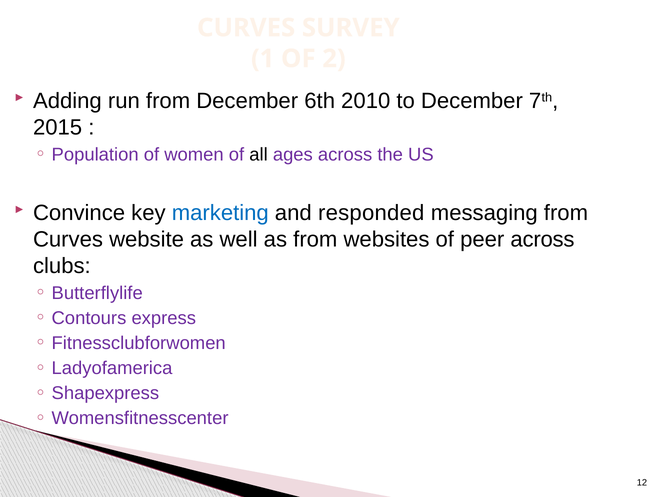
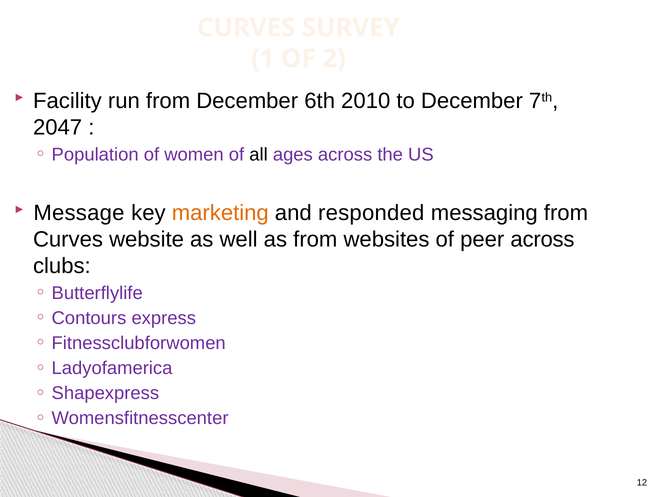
Adding: Adding -> Facility (67, 101)
2015: 2015 -> 2047 (58, 127)
Convince: Convince -> Message (79, 213)
marketing colour: blue -> orange (220, 213)
